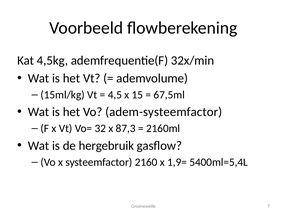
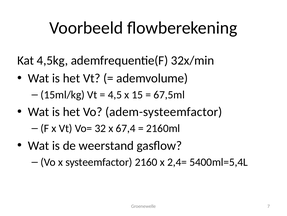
87,3: 87,3 -> 67,4 (126, 128)
hergebruik: hergebruik -> weerstand (106, 145)
1,9=: 1,9= -> 2,4= (177, 162)
